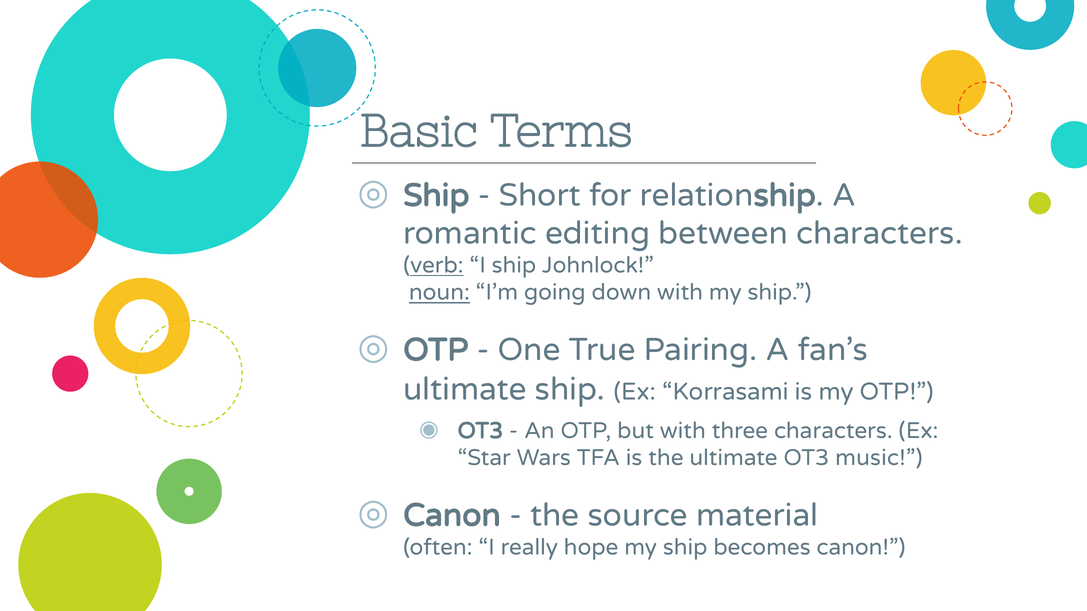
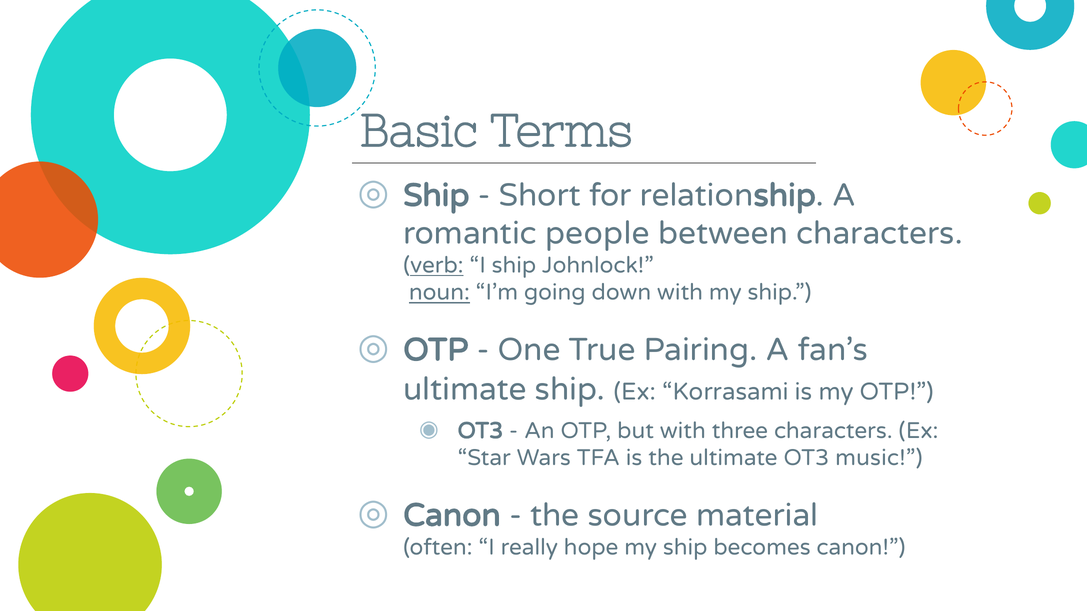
editing: editing -> people (597, 233)
